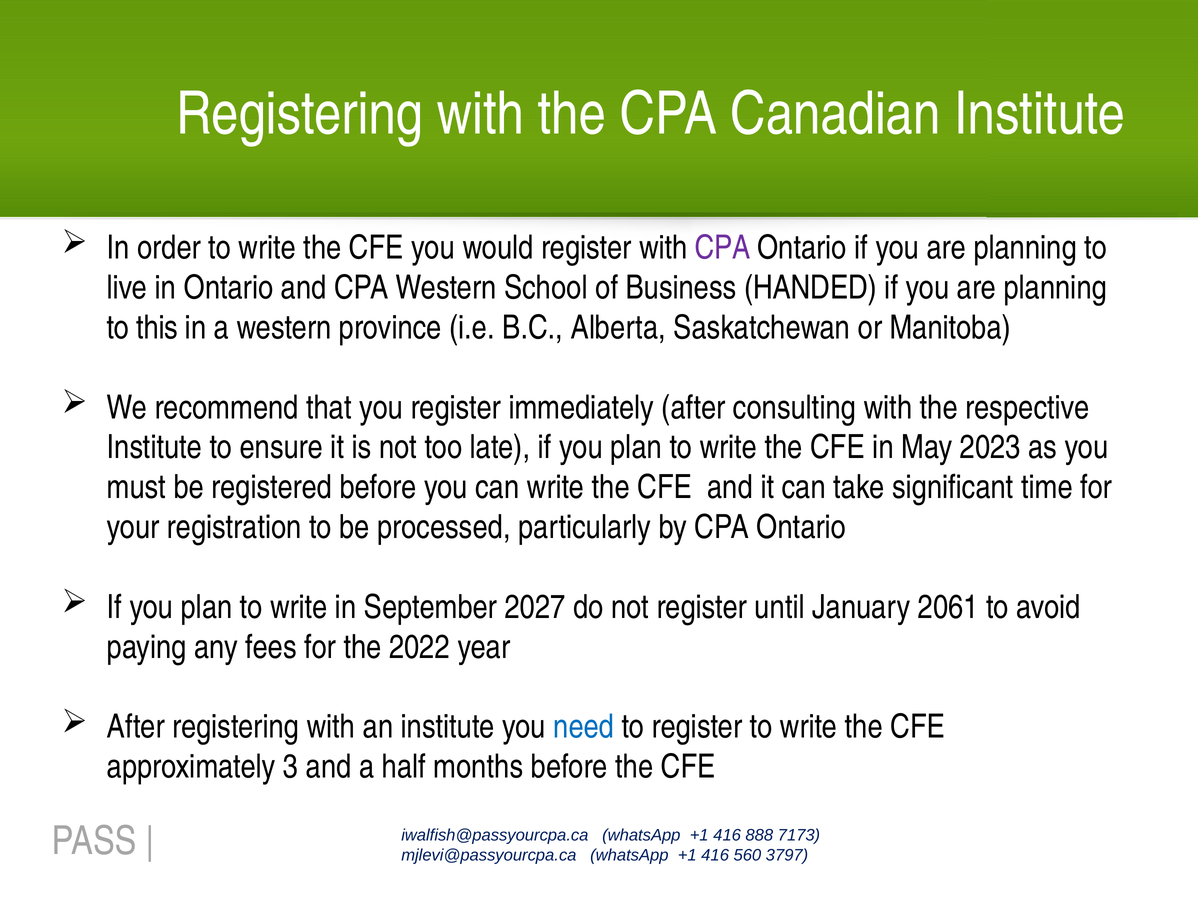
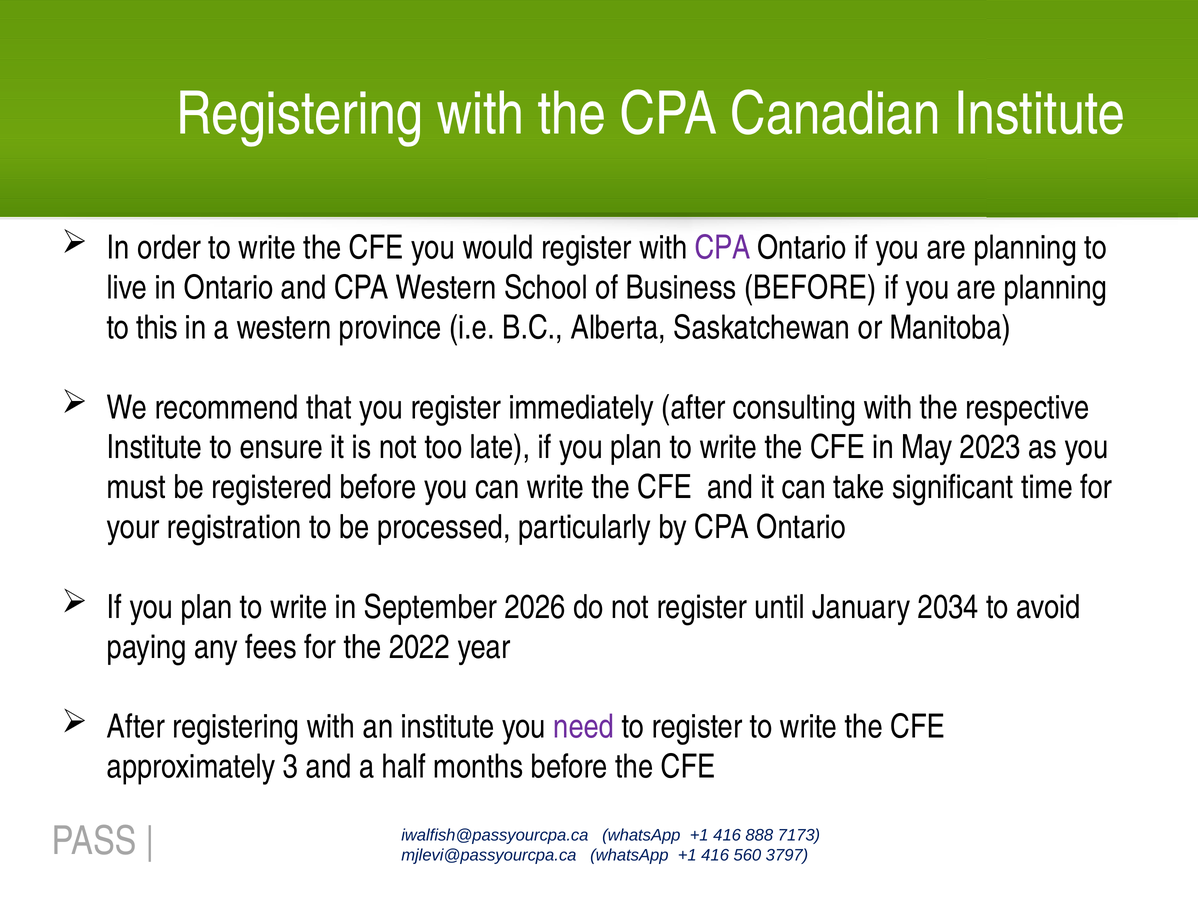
Business HANDED: HANDED -> BEFORE (810, 288)
2027: 2027 -> 2026 (535, 607)
2061: 2061 -> 2034 (948, 607)
need colour: blue -> purple (584, 727)
